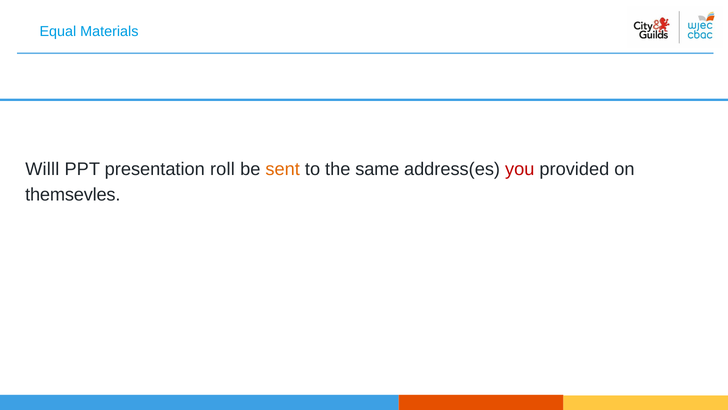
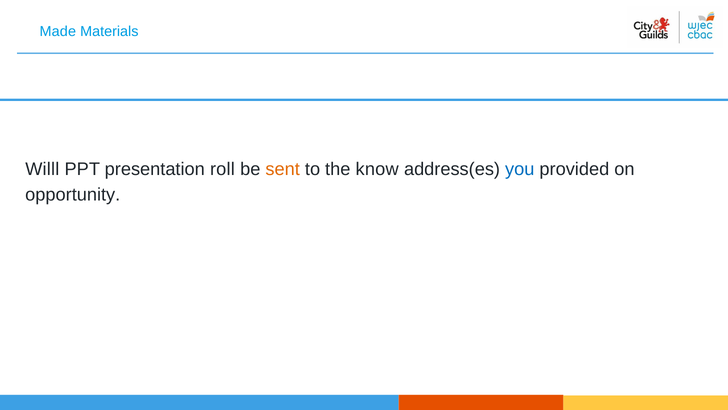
Equal: Equal -> Made (58, 31)
same: same -> know (377, 169)
you colour: red -> blue (520, 169)
themsevles: themsevles -> opportunity (73, 194)
